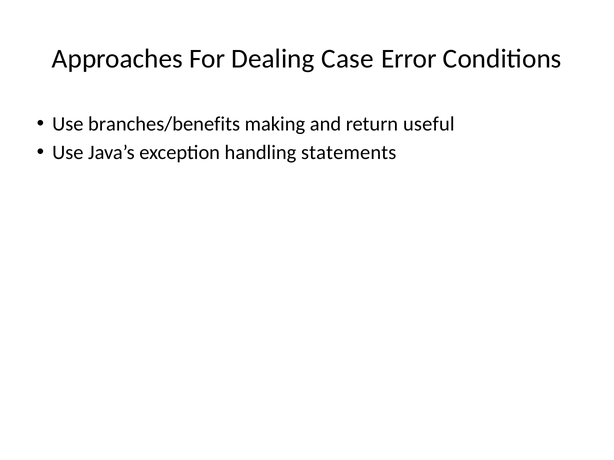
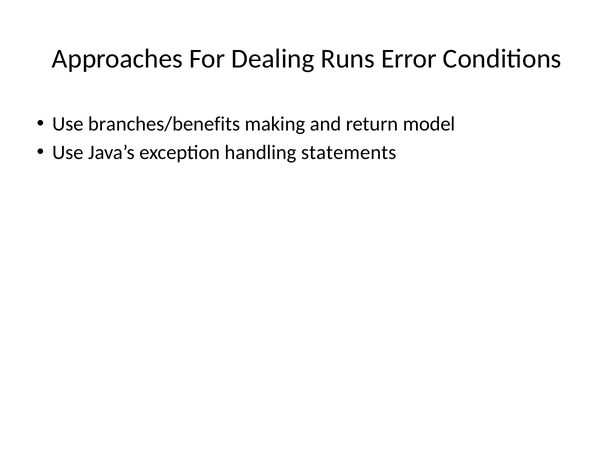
Case: Case -> Runs (348, 59)
useful: useful -> model (429, 124)
